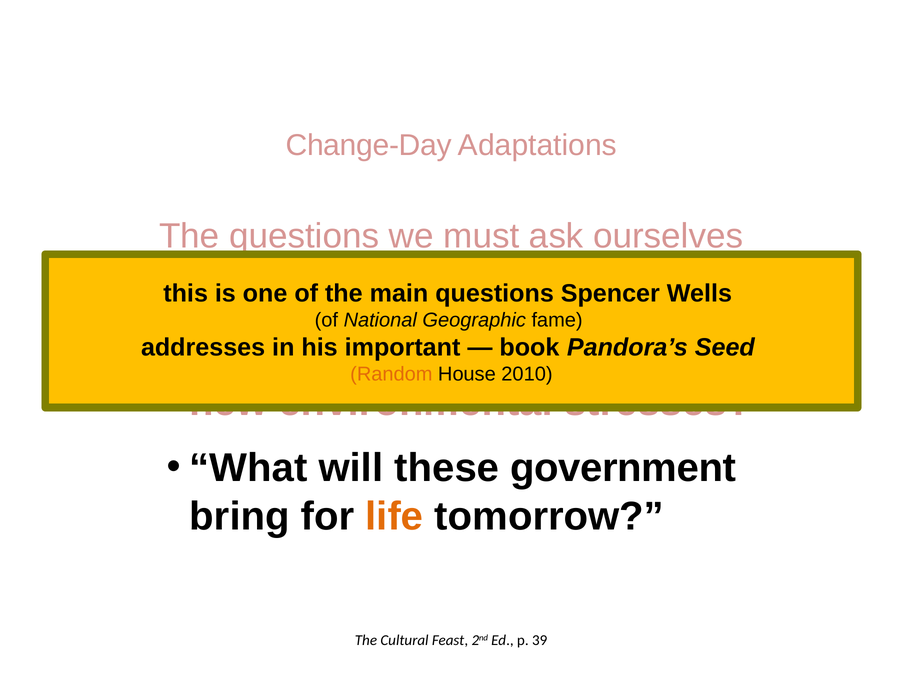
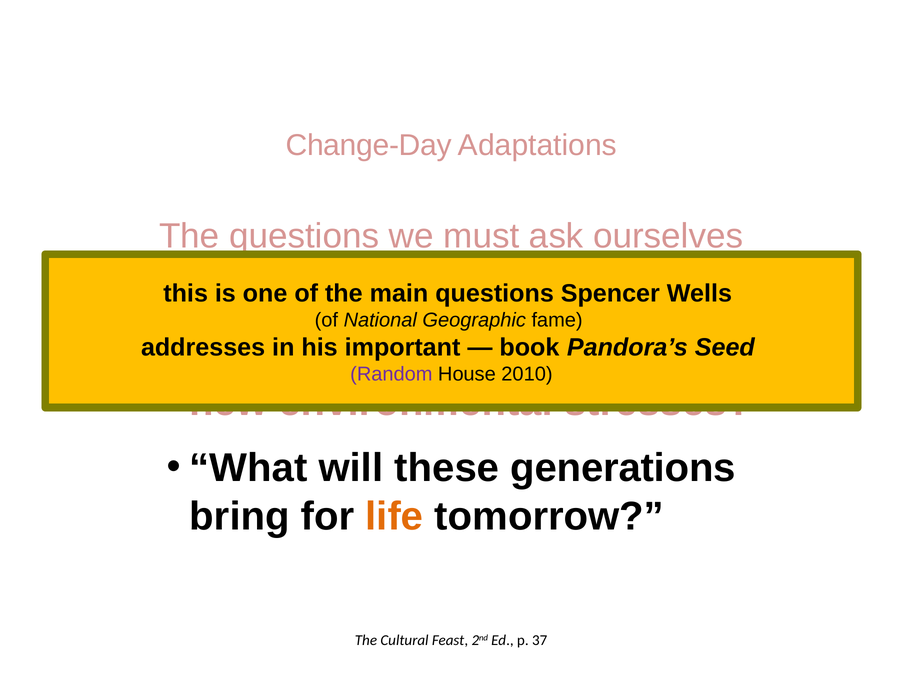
Random colour: orange -> purple (391, 374)
government: government -> generations (623, 468)
39: 39 -> 37 (540, 640)
